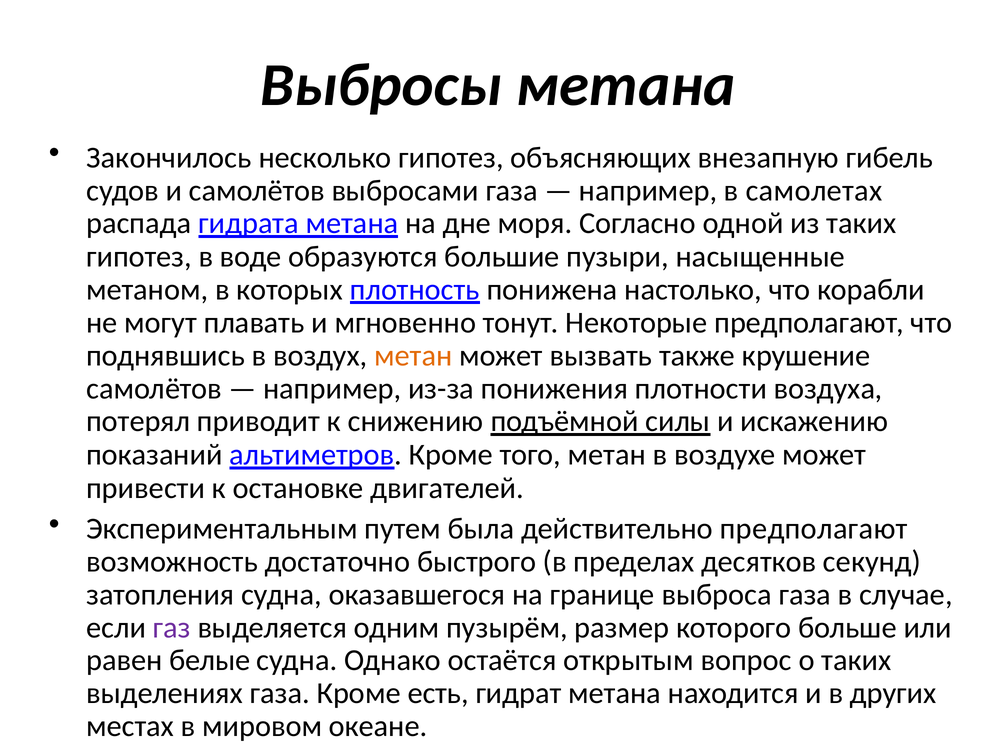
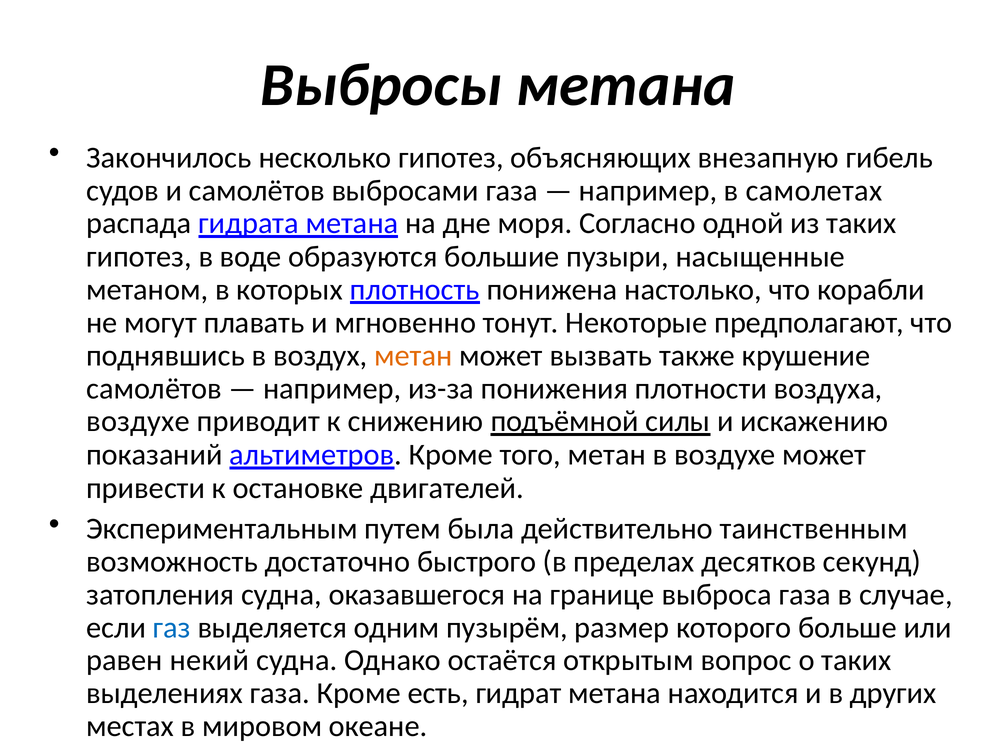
потерял: потерял -> воздухе (138, 421)
действительно предполагают: предполагают -> таинственным (814, 529)
газ colour: purple -> blue (172, 628)
белые: белые -> некий (209, 660)
